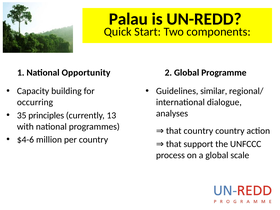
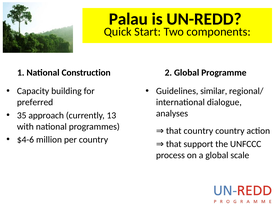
Opportunity: Opportunity -> Construction (86, 73)
occurring: occurring -> preferred (35, 102)
principles: principles -> approach (46, 115)
